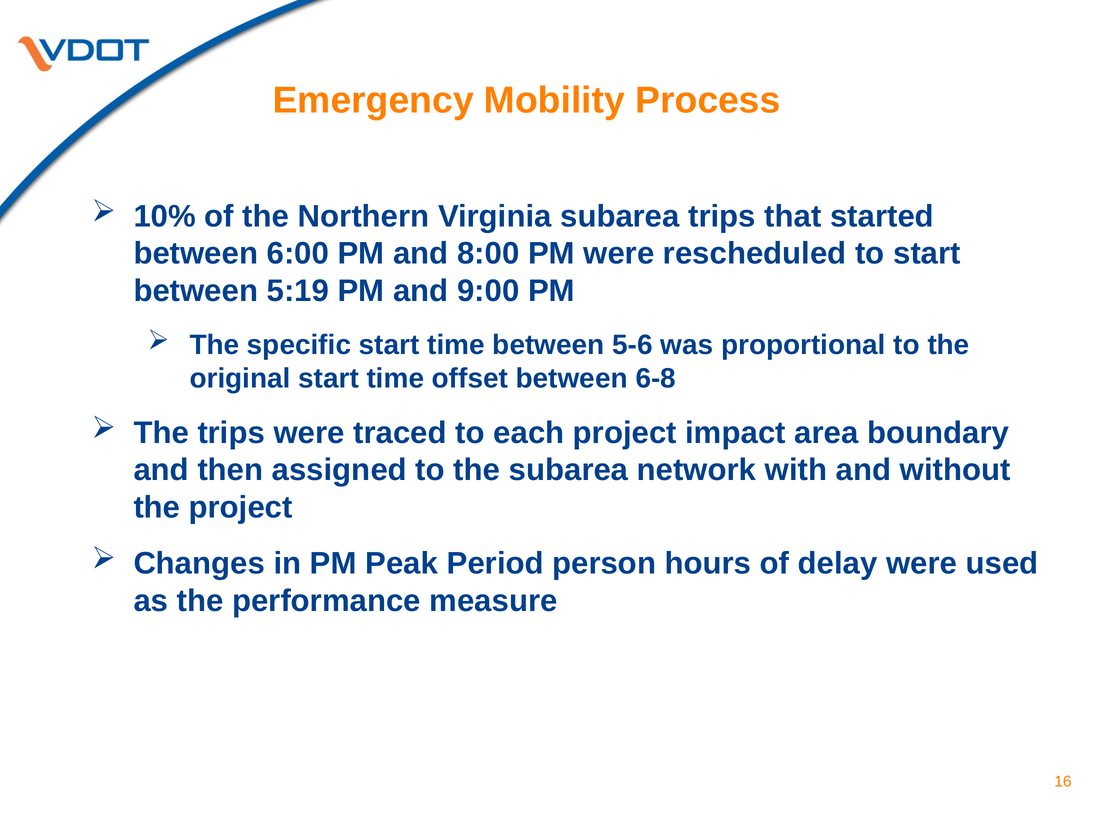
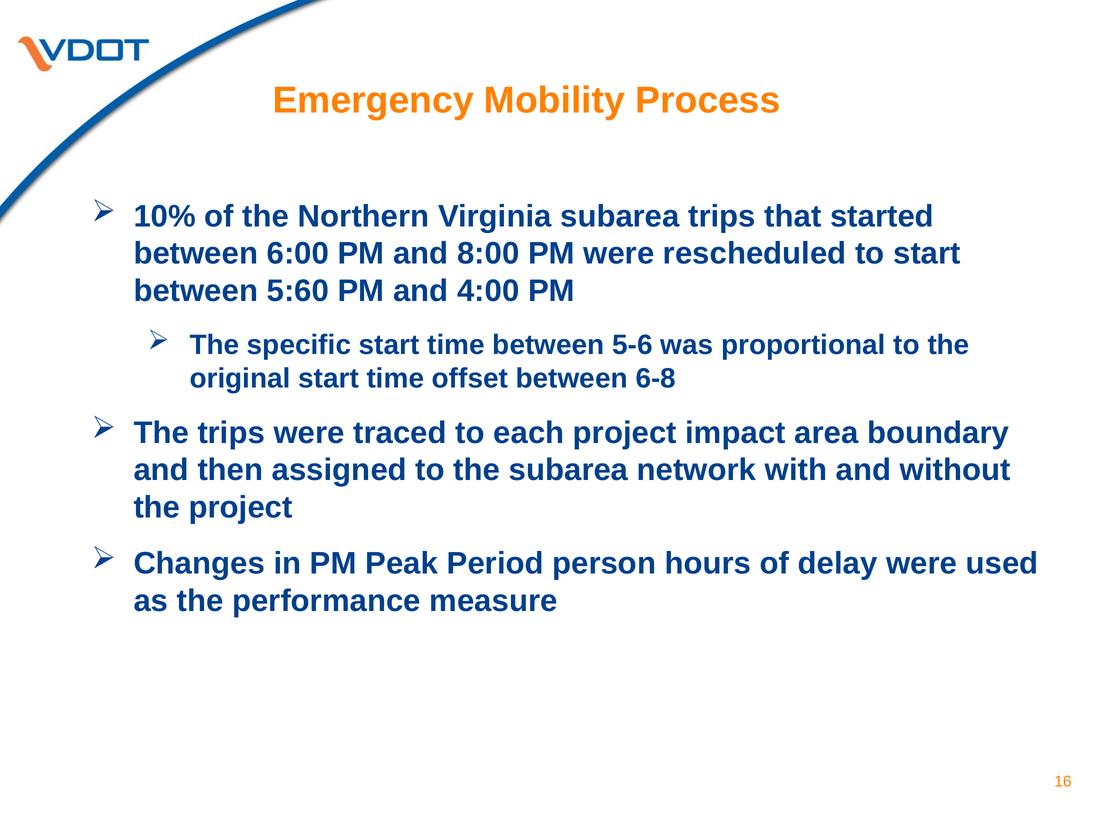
5:19: 5:19 -> 5:60 (298, 291)
9:00: 9:00 -> 4:00 (488, 291)
